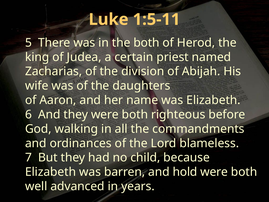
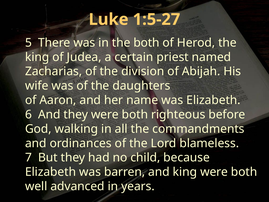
1:5-11: 1:5-11 -> 1:5-27 (156, 19)
and hold: hold -> king (185, 172)
